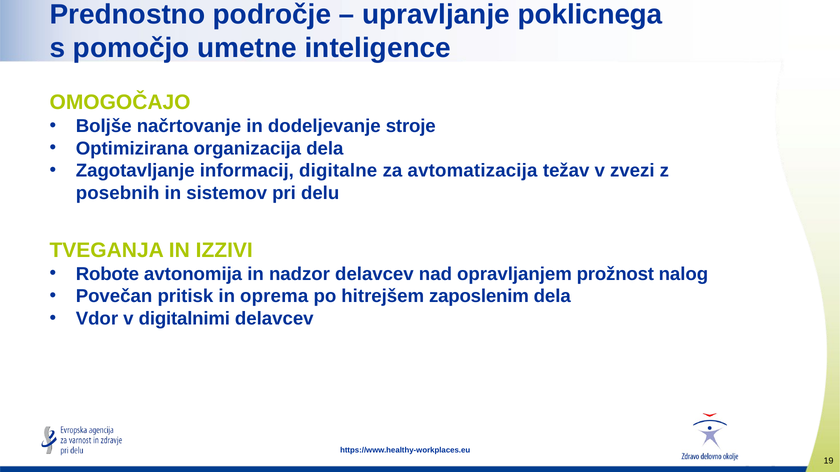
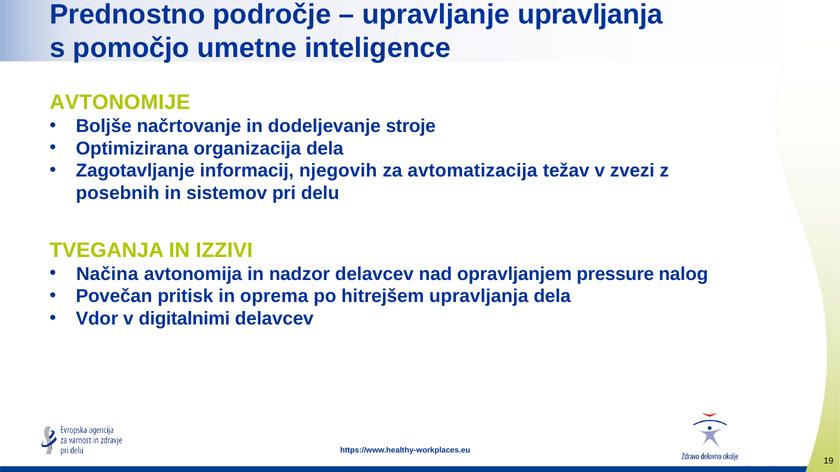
upravljanje poklicnega: poklicnega -> upravljanja (590, 14)
OMOGOČAJO: OMOGOČAJO -> AVTONOMIJE (120, 103)
digitalne: digitalne -> njegovih (338, 171)
Robote: Robote -> Načina (107, 274)
prožnost: prožnost -> pressure (615, 274)
hitrejšem zaposlenim: zaposlenim -> upravljanja (479, 297)
